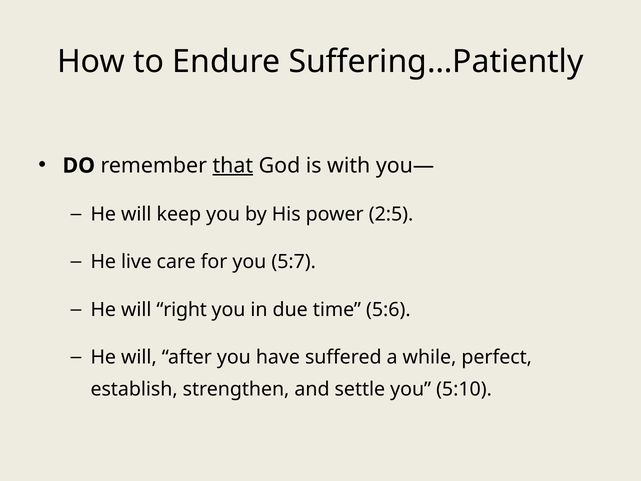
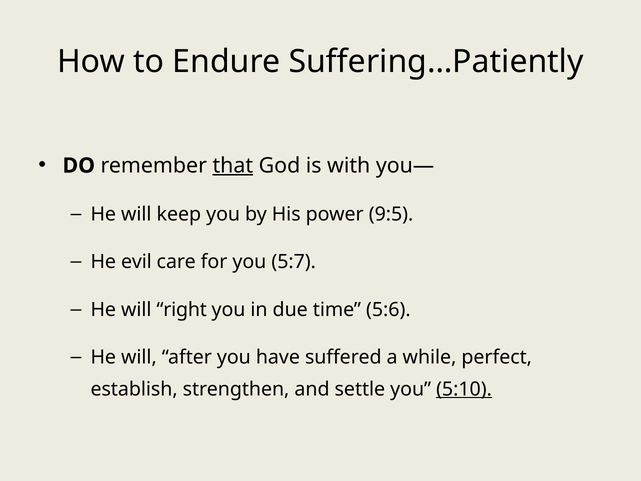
2:5: 2:5 -> 9:5 (391, 214)
live: live -> evil (136, 262)
5:10 underline: none -> present (464, 389)
